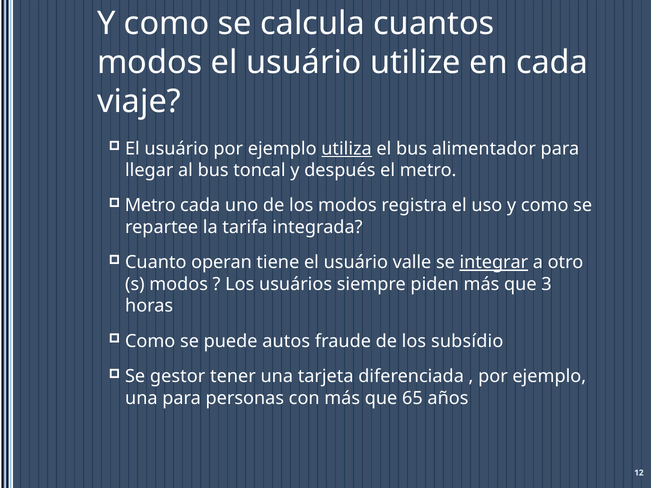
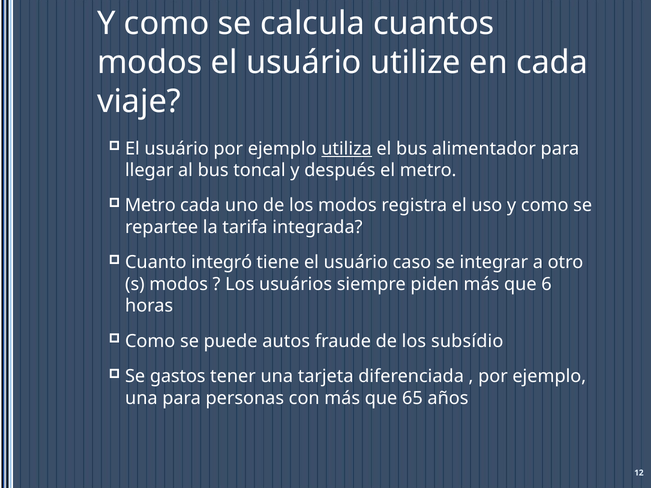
operan: operan -> integró (222, 263)
valle: valle -> caso (412, 263)
integrar underline: present -> none (494, 263)
3: 3 -> 6 (546, 284)
gestor: gestor -> gastos (178, 377)
